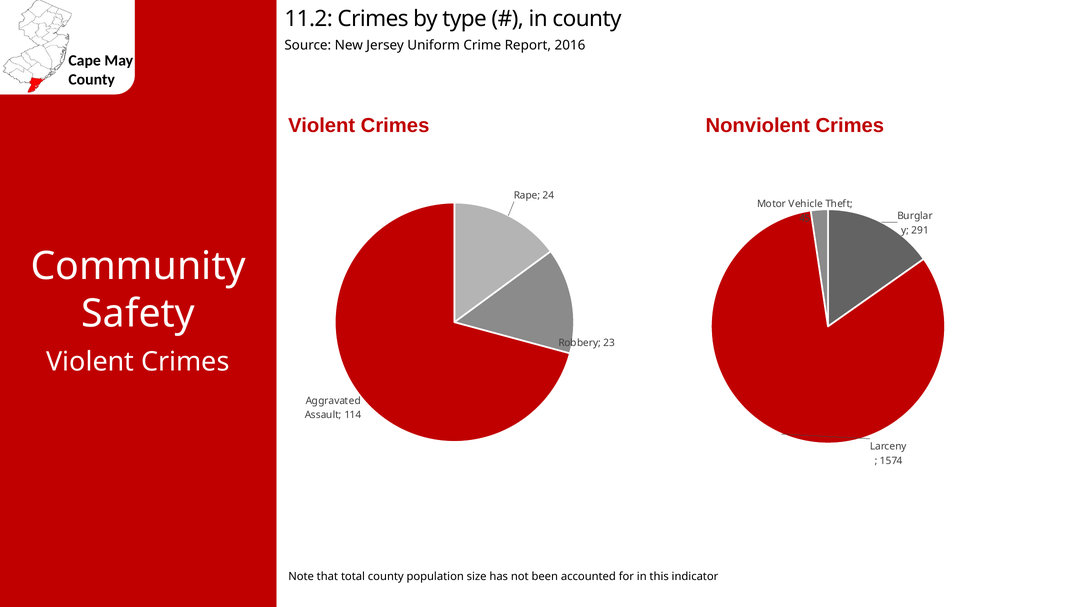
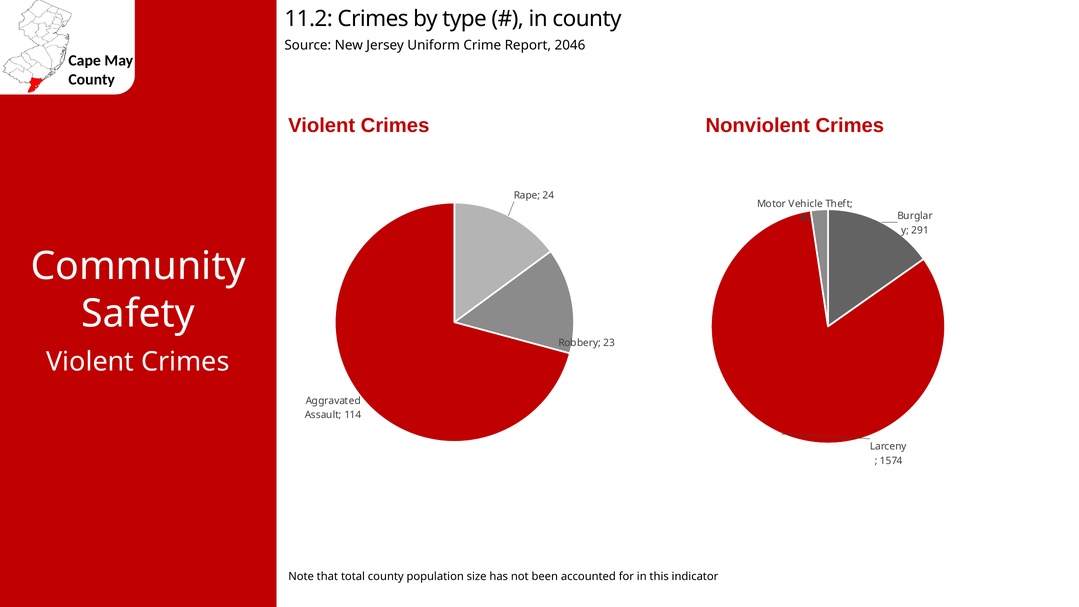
2016: 2016 -> 2046 (570, 46)
